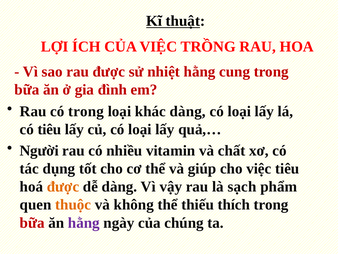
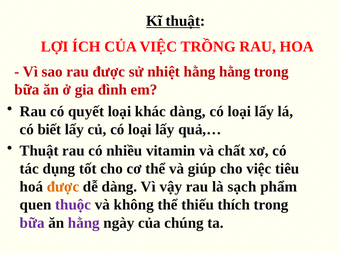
hằng cung: cung -> hằng (235, 72)
có trong: trong -> quyết (86, 111)
có tiêu: tiêu -> biết (49, 129)
Người: Người -> Thuật (39, 150)
thuộc colour: orange -> purple (73, 204)
bữa colour: red -> purple (32, 222)
